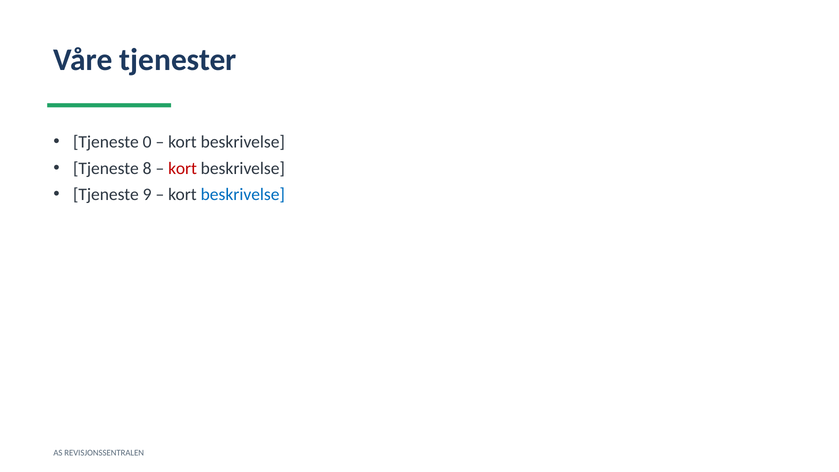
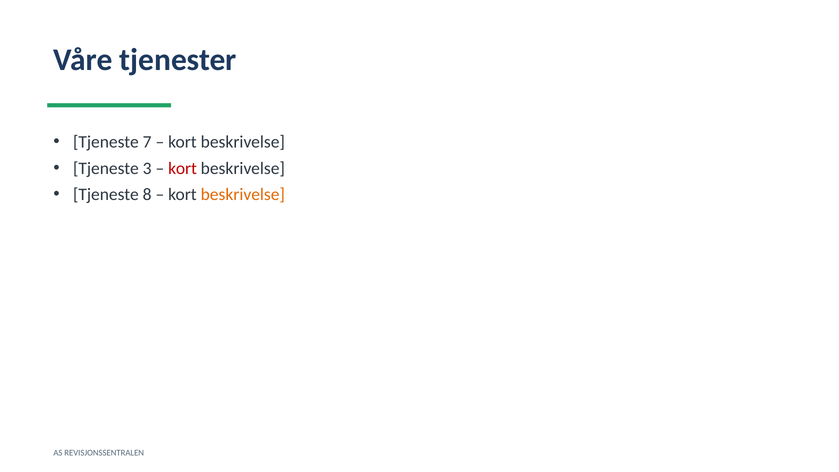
0: 0 -> 7 (147, 142)
8: 8 -> 3 (147, 168)
9: 9 -> 8 (147, 195)
beskrivelse colour: blue -> orange (243, 195)
